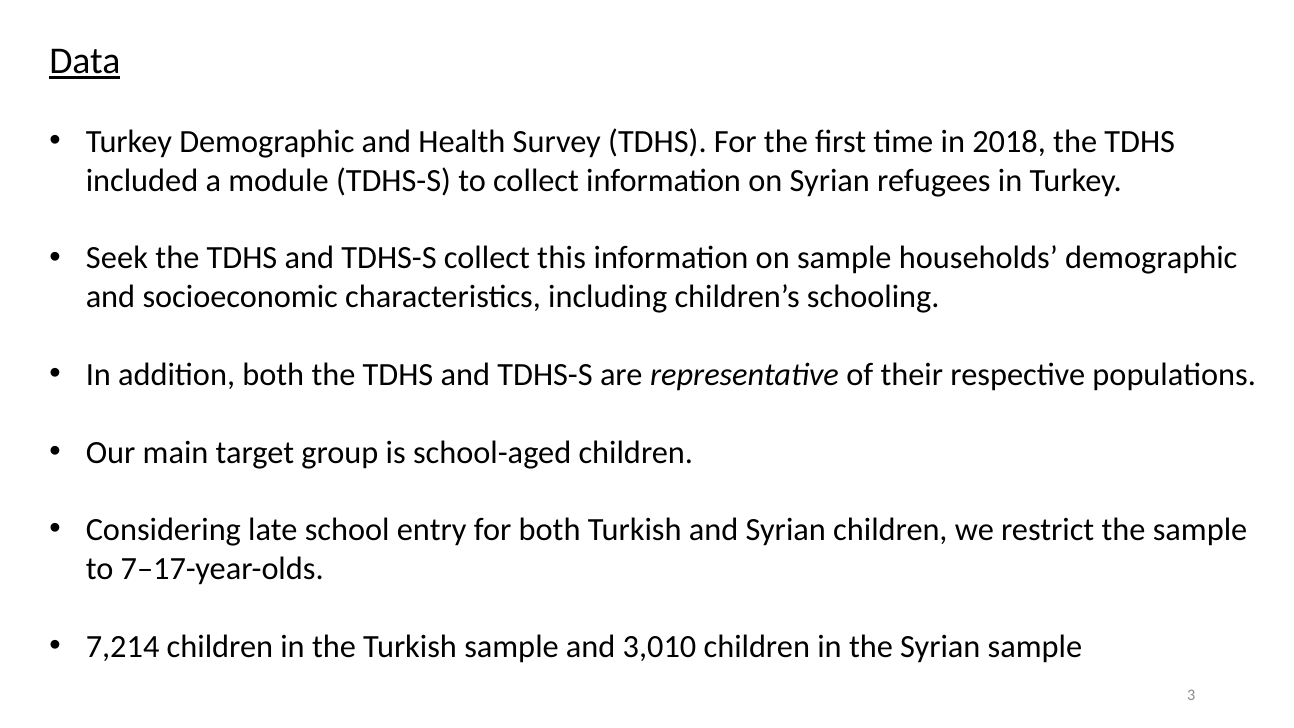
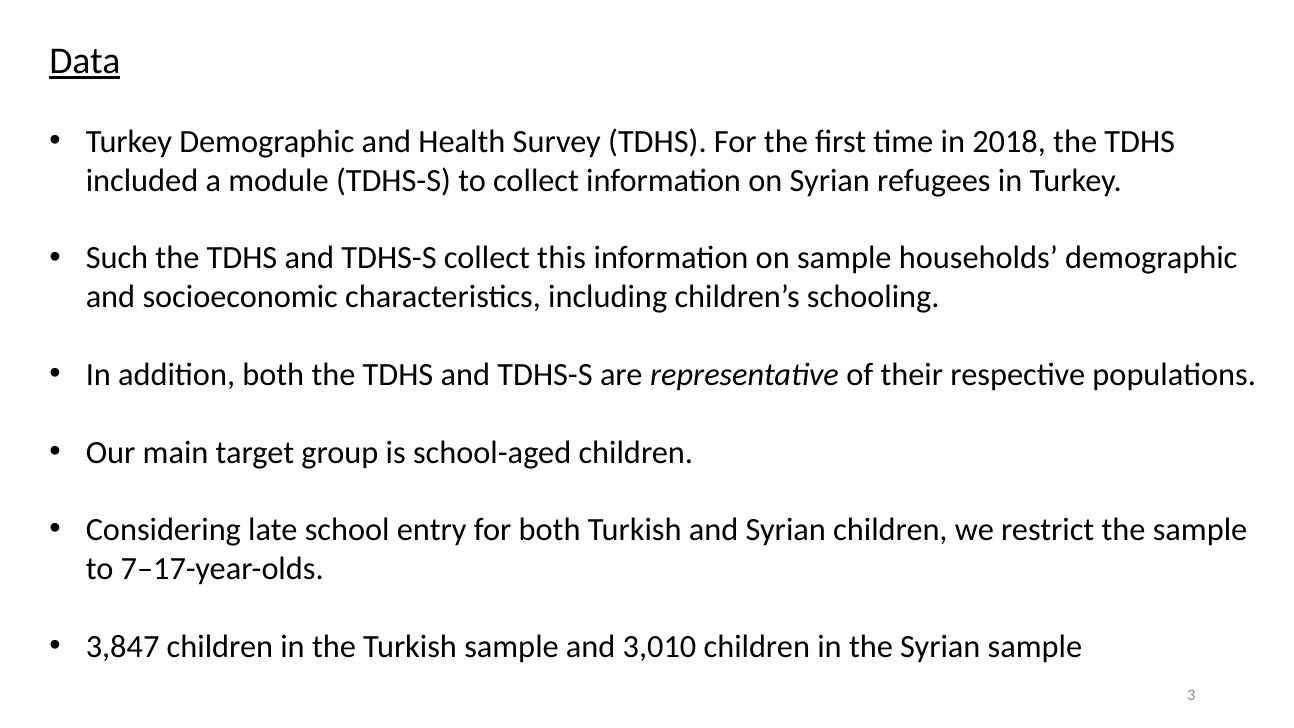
Seek: Seek -> Such (117, 258)
7,214: 7,214 -> 3,847 (123, 646)
